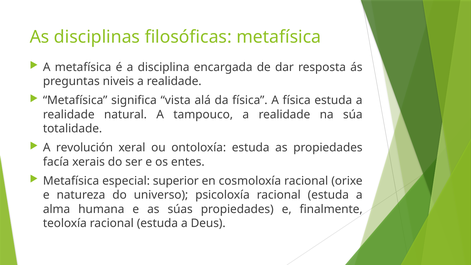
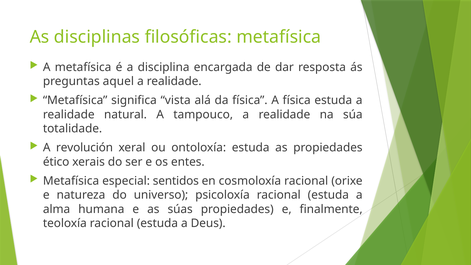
niveis: niveis -> aquel (118, 81)
facía: facía -> ético (56, 162)
superior: superior -> sentidos (176, 181)
